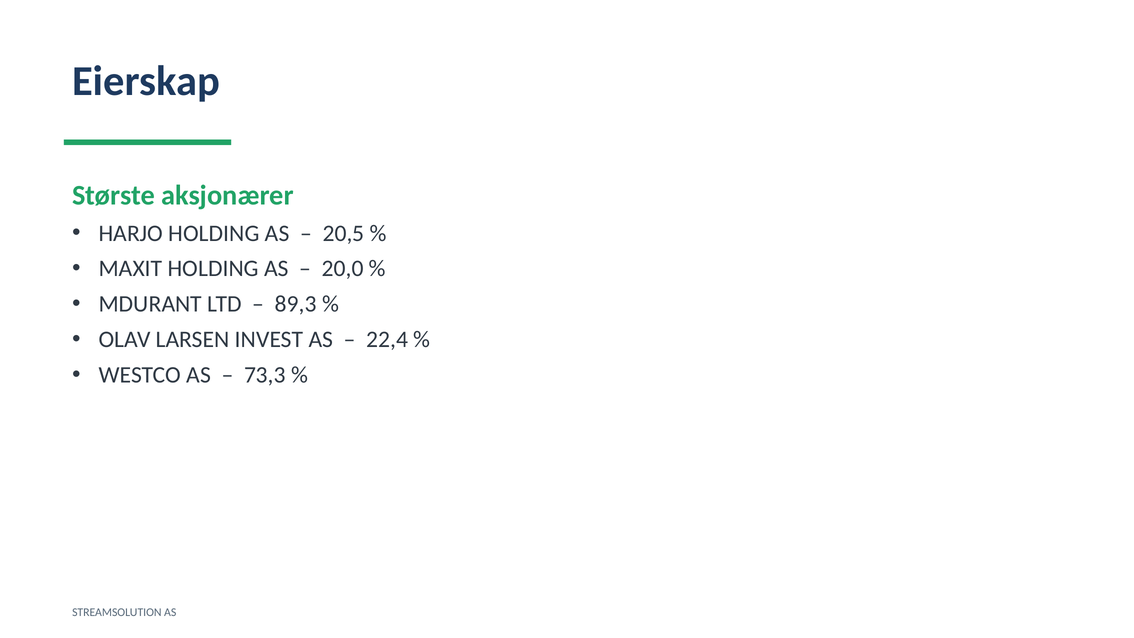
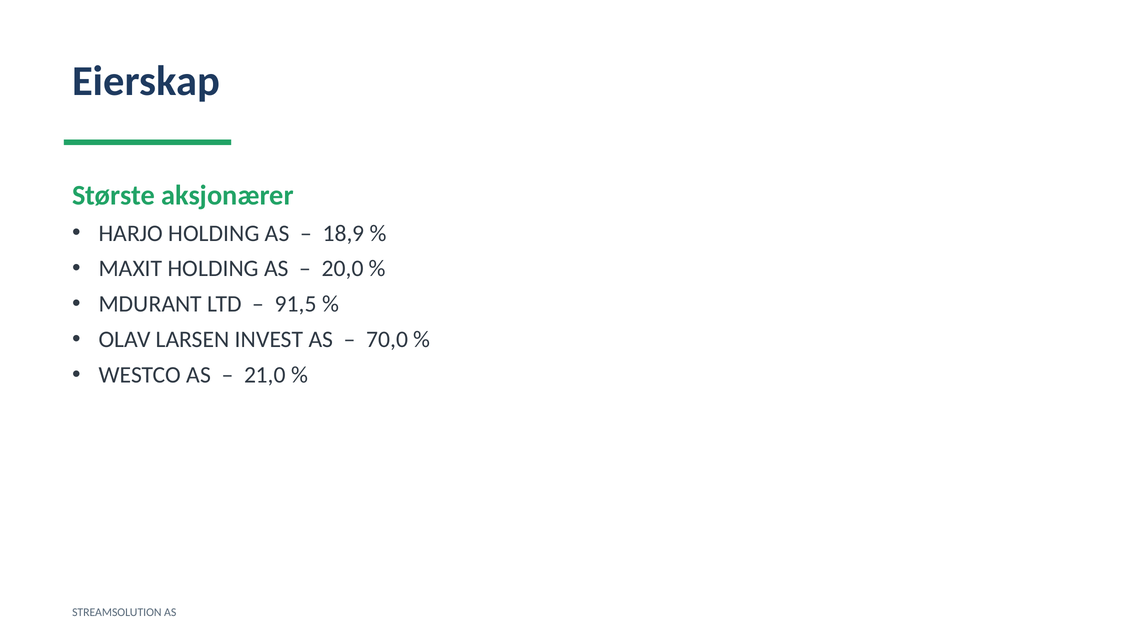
20,5: 20,5 -> 18,9 (344, 233)
89,3: 89,3 -> 91,5 (296, 304)
22,4: 22,4 -> 70,0 (387, 340)
73,3: 73,3 -> 21,0 (265, 375)
